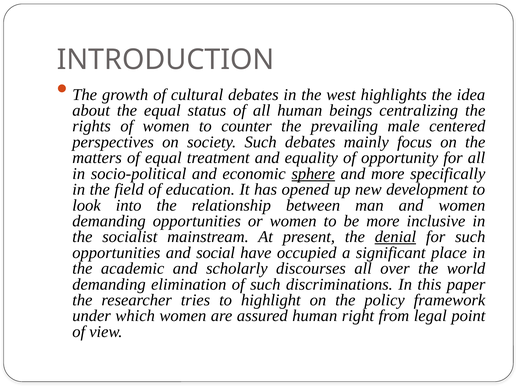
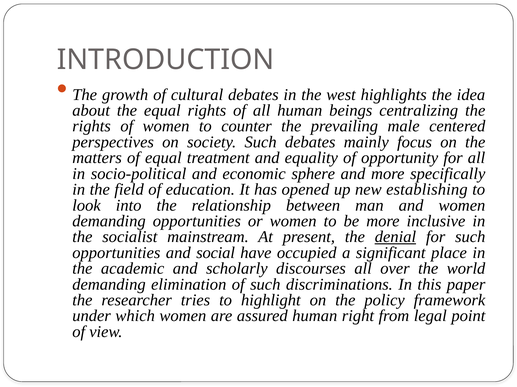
equal status: status -> rights (207, 111)
sphere underline: present -> none (313, 174)
development: development -> establishing (427, 190)
